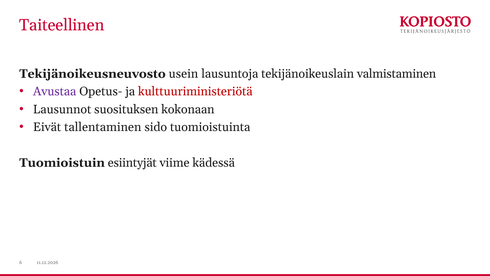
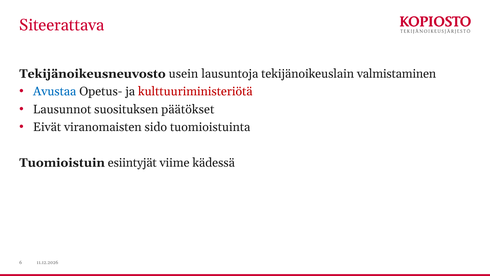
Taiteellinen: Taiteellinen -> Siteerattava (62, 25)
Avustaa colour: purple -> blue (55, 91)
kokonaan: kokonaan -> päätökset (188, 109)
tallentaminen: tallentaminen -> viranomaisten (103, 127)
